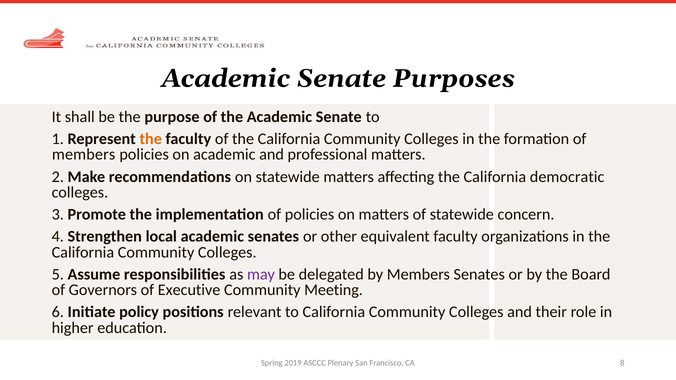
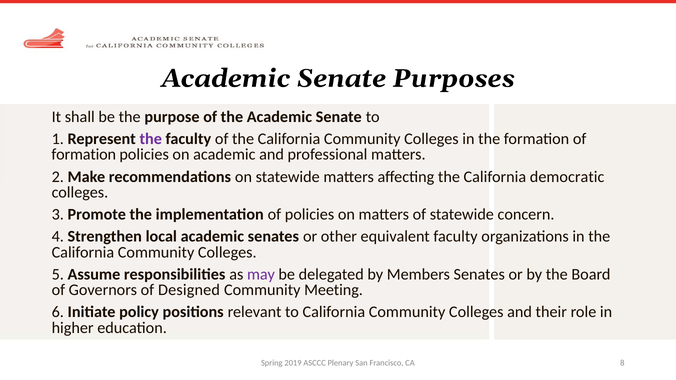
the colour: orange -> purple (151, 139)
members: members -> formation (84, 155)
Executive: Executive -> Designed (189, 290)
